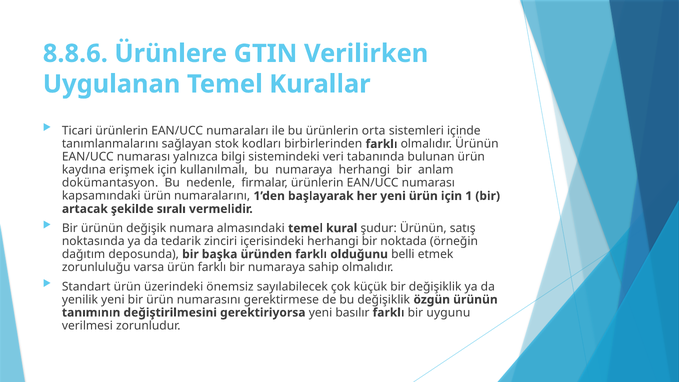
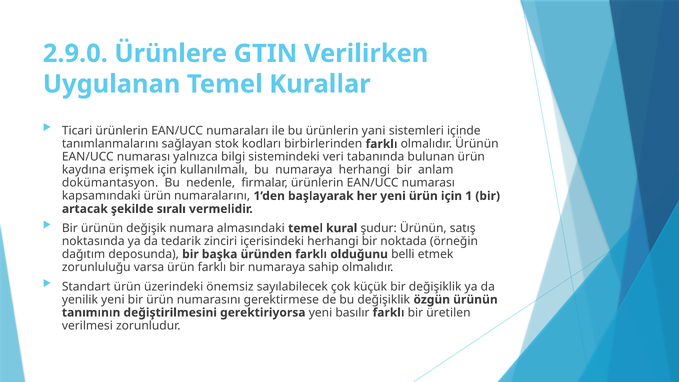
8.8.6: 8.8.6 -> 2.9.0 (75, 54)
orta: orta -> yani (374, 131)
uygunu: uygunu -> üretilen (448, 313)
